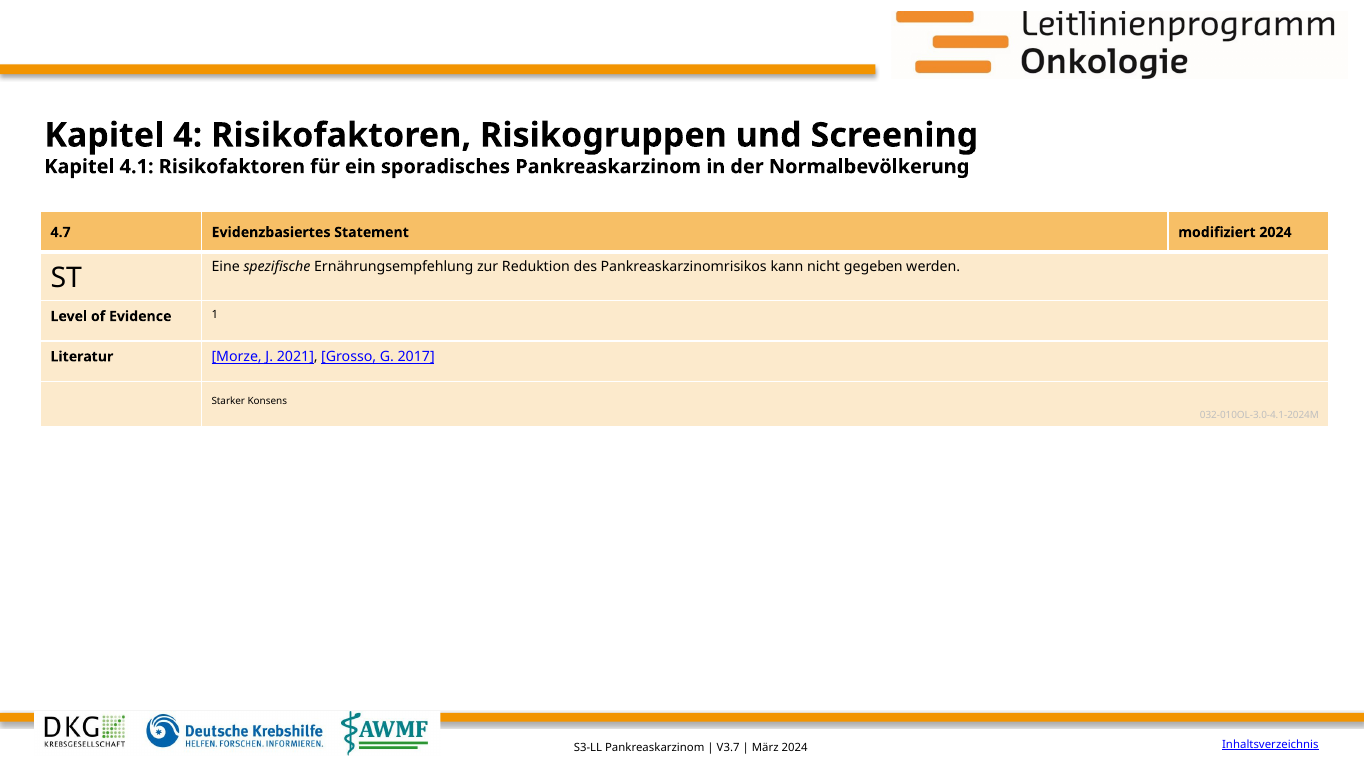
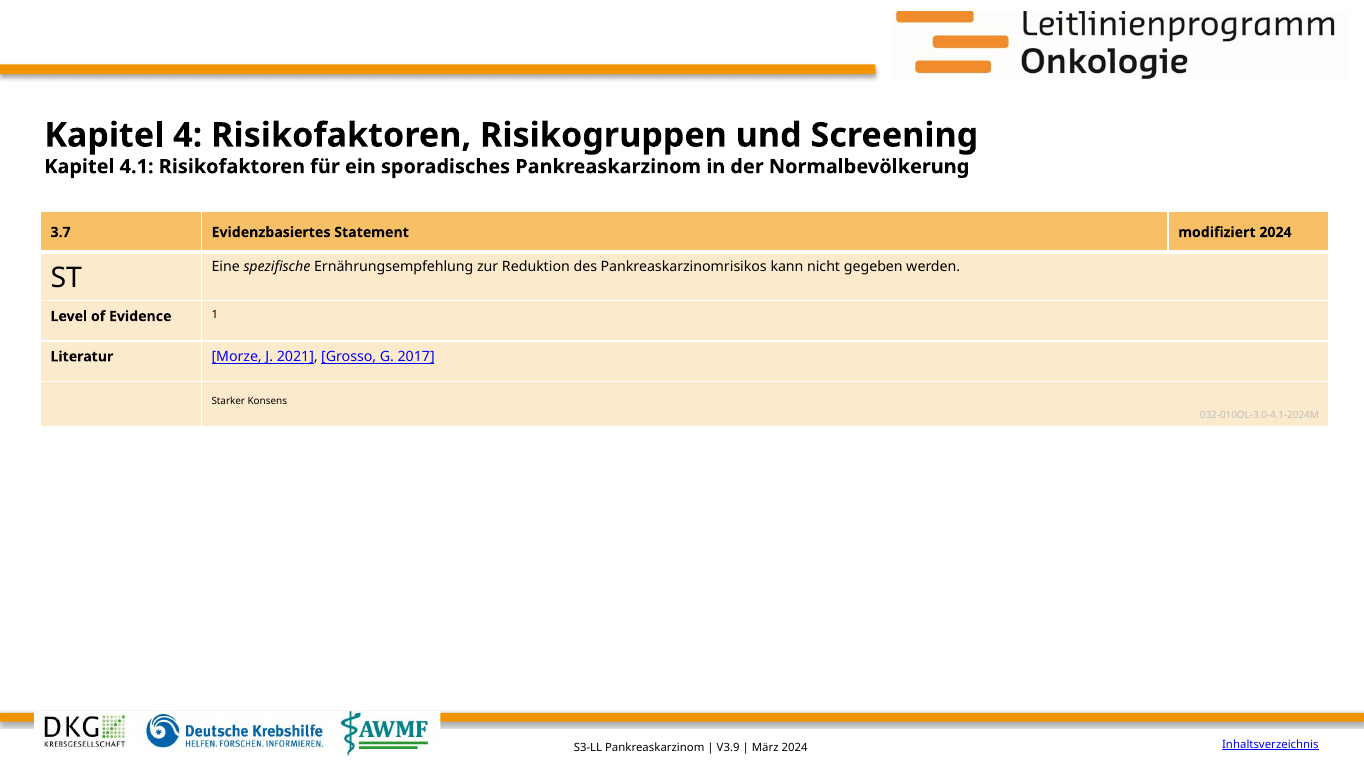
4.7: 4.7 -> 3.7 (61, 232)
V3.7: V3.7 -> V3.9 (728, 748)
